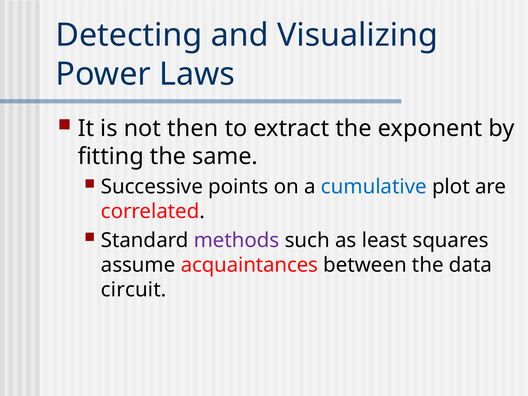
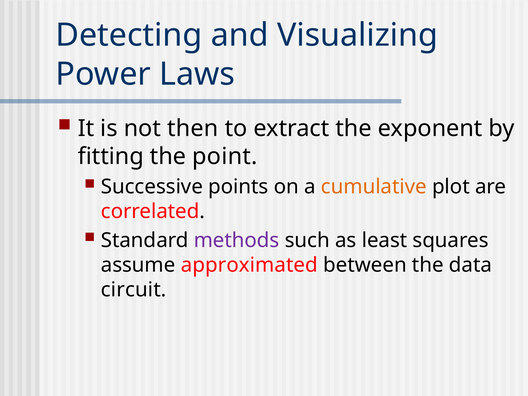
same: same -> point (225, 157)
cumulative colour: blue -> orange (374, 187)
acquaintances: acquaintances -> approximated (249, 265)
